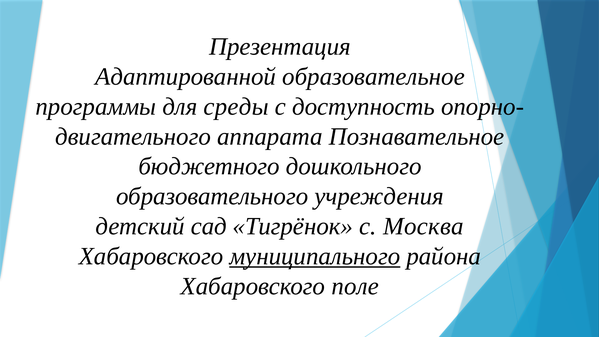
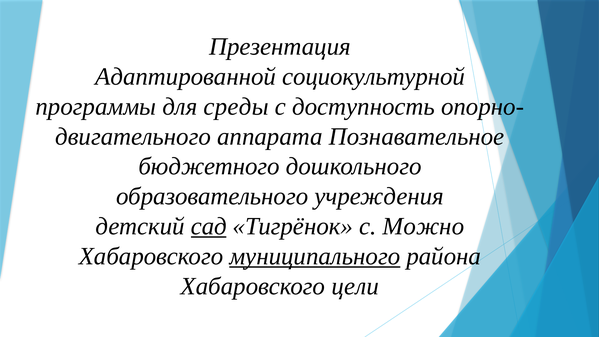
образовательное: образовательное -> социокультурной (374, 77)
сад underline: none -> present (209, 226)
Москва: Москва -> Можно (423, 226)
поле: поле -> цели (355, 286)
